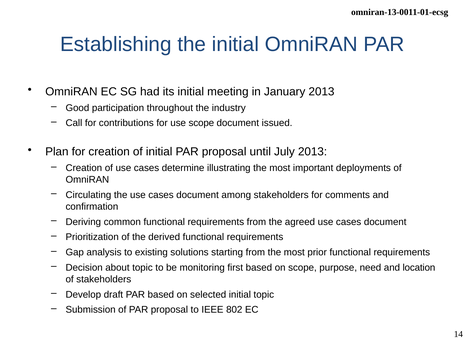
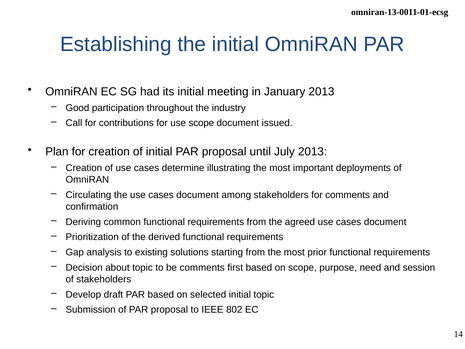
be monitoring: monitoring -> comments (202, 267)
location: location -> session (419, 267)
